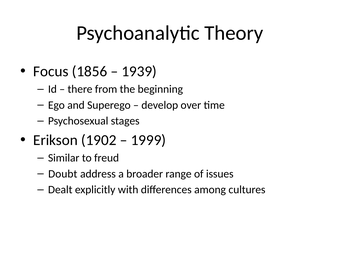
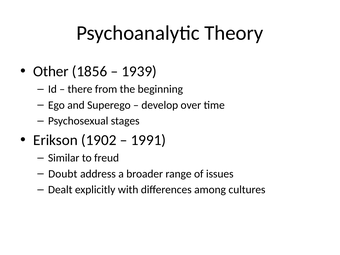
Focus: Focus -> Other (51, 71)
1999: 1999 -> 1991 (148, 140)
